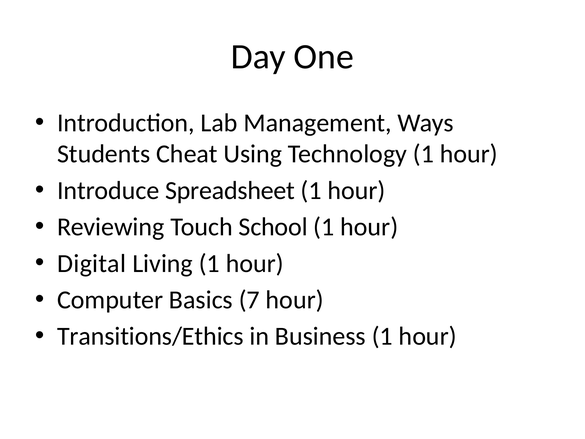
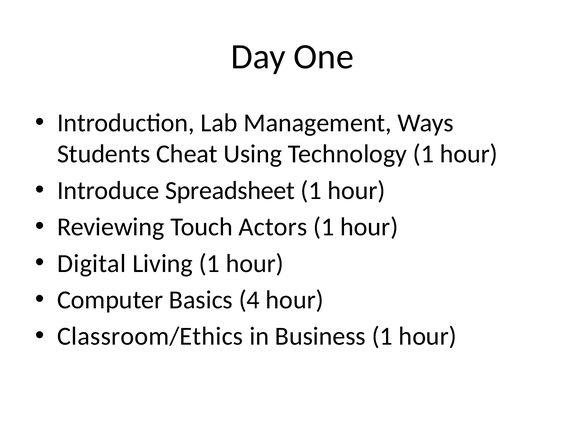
School: School -> Actors (273, 227)
7: 7 -> 4 (249, 300)
Transitions/Ethics: Transitions/Ethics -> Classroom/Ethics (150, 336)
